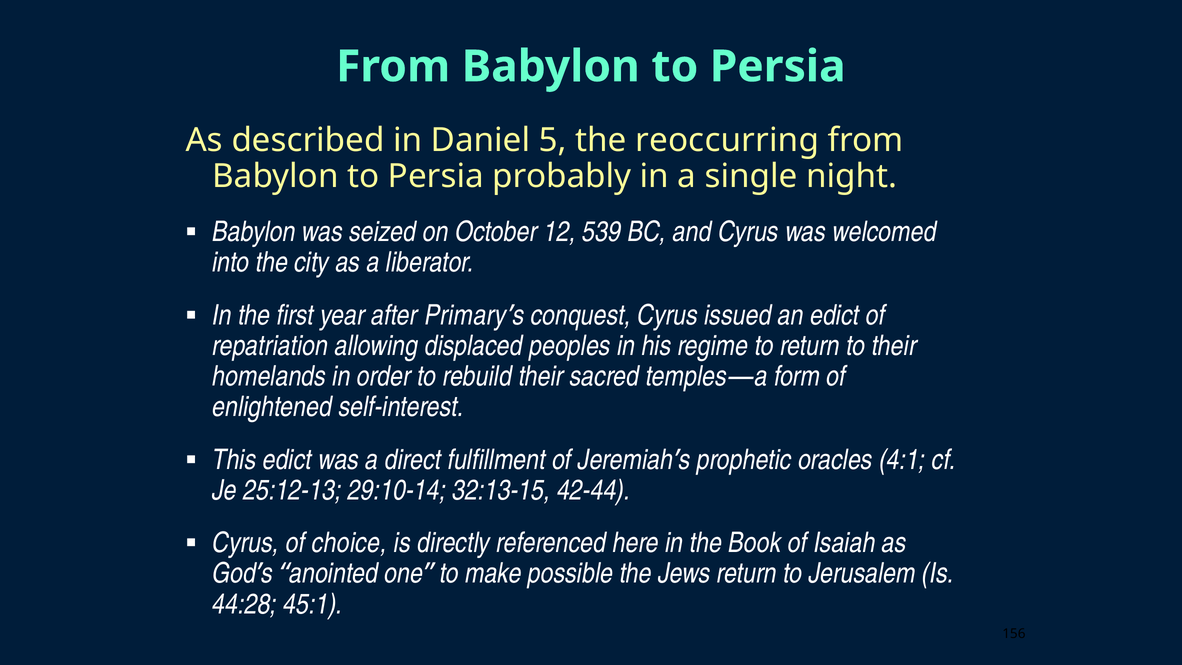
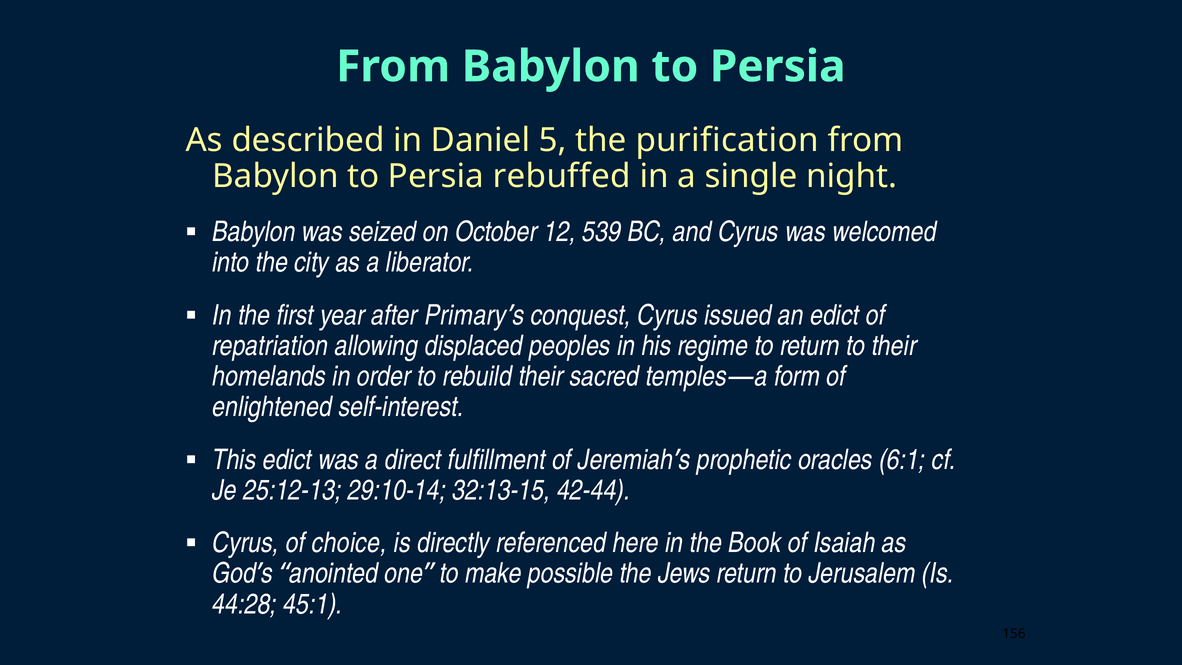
reoccurring: reoccurring -> purification (727, 140)
probably: probably -> rebuffed (562, 176)
4:1: 4:1 -> 6:1 (902, 460)
